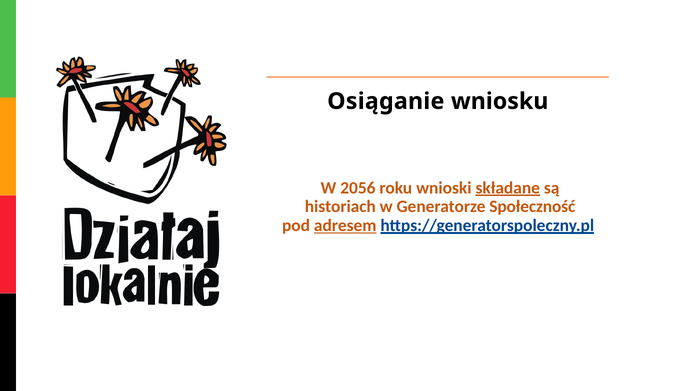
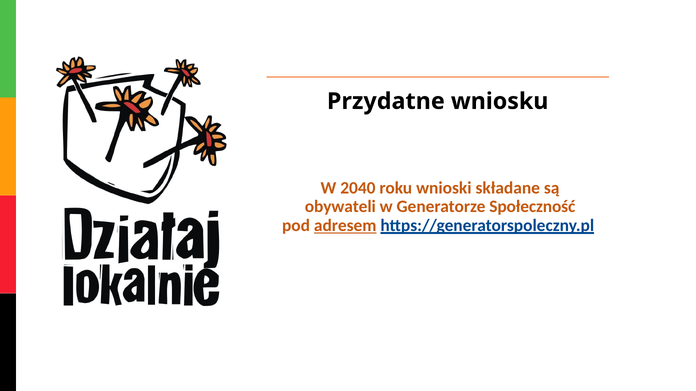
Osiąganie: Osiąganie -> Przydatne (386, 101)
2056: 2056 -> 2040 (358, 188)
składane underline: present -> none (508, 188)
historiach: historiach -> obywateli (340, 207)
